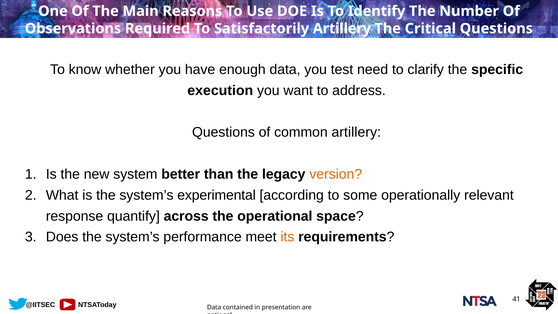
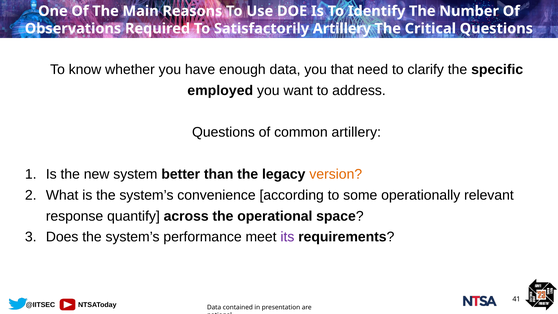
test: test -> that (342, 70)
execution: execution -> employed (220, 90)
experimental: experimental -> convenience (216, 195)
its colour: orange -> purple (287, 237)
